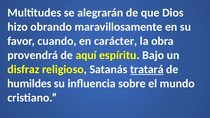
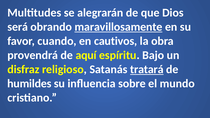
hizo: hizo -> será (18, 27)
maravillosamente underline: none -> present (118, 27)
carácter: carácter -> cautivos (116, 41)
